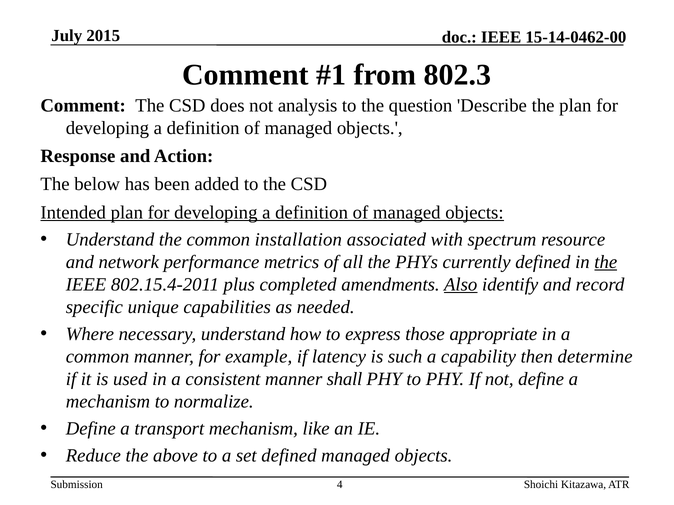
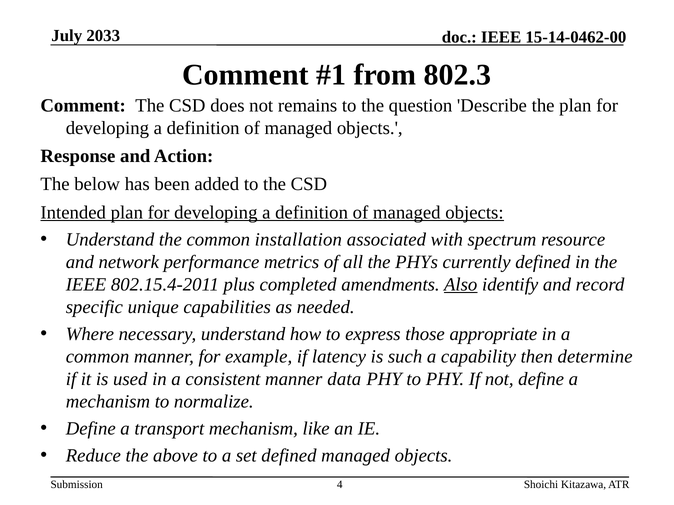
2015: 2015 -> 2033 (103, 36)
analysis: analysis -> remains (308, 106)
the underline: present -> none (606, 262)
shall: shall -> data (344, 379)
